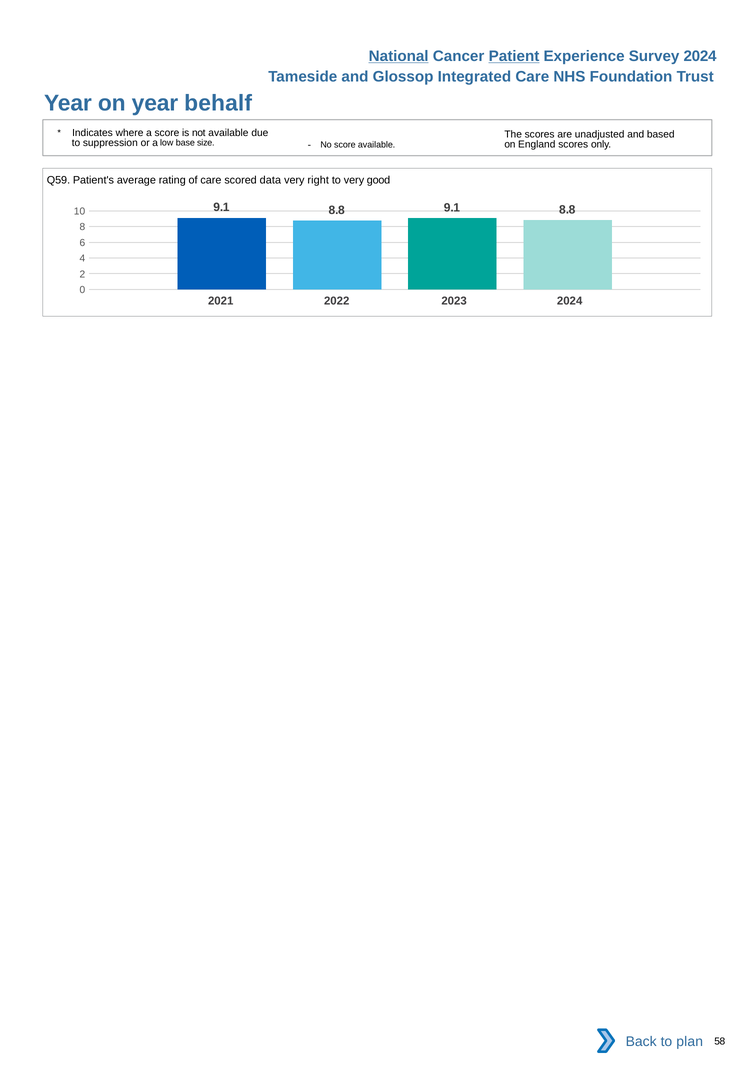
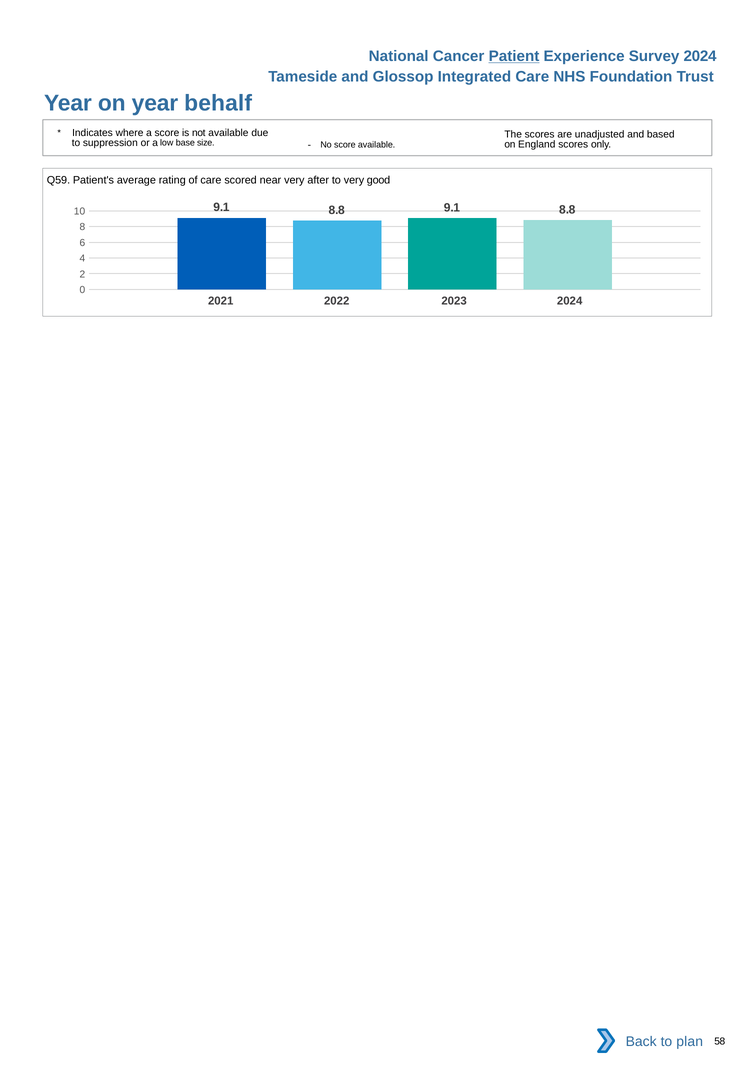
National underline: present -> none (399, 56)
data: data -> near (270, 180)
right: right -> after (318, 180)
